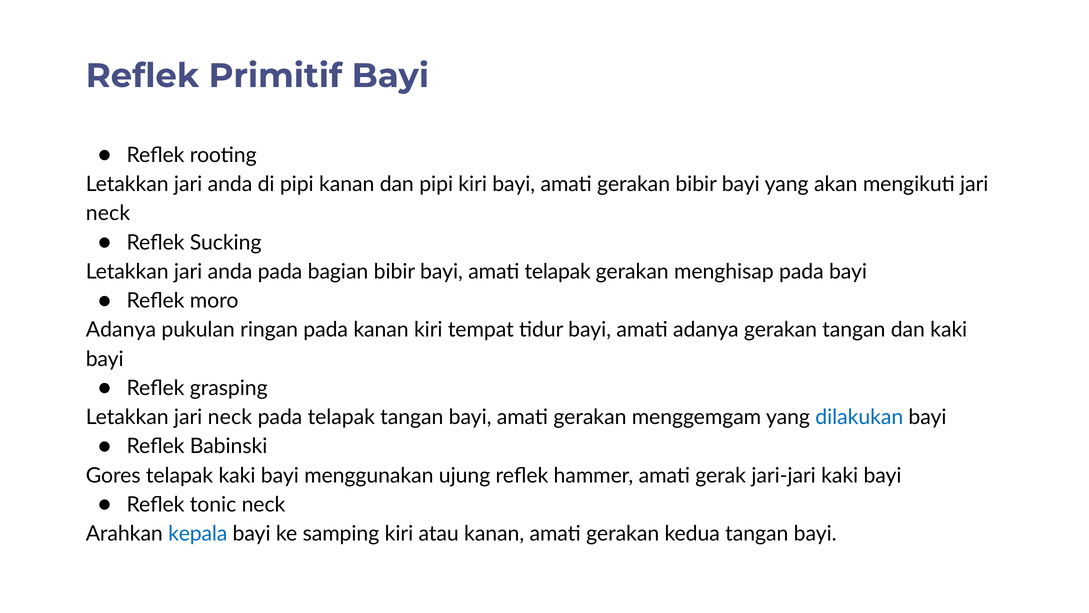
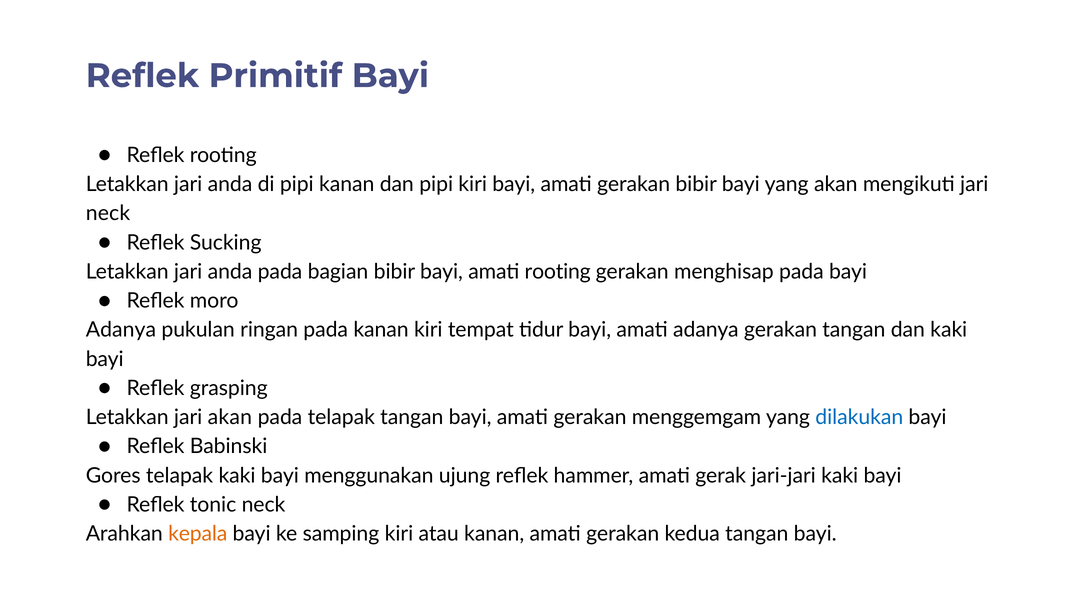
amati telapak: telapak -> rooting (558, 272)
Letakkan jari neck: neck -> akan (230, 417)
kepala colour: blue -> orange (198, 533)
